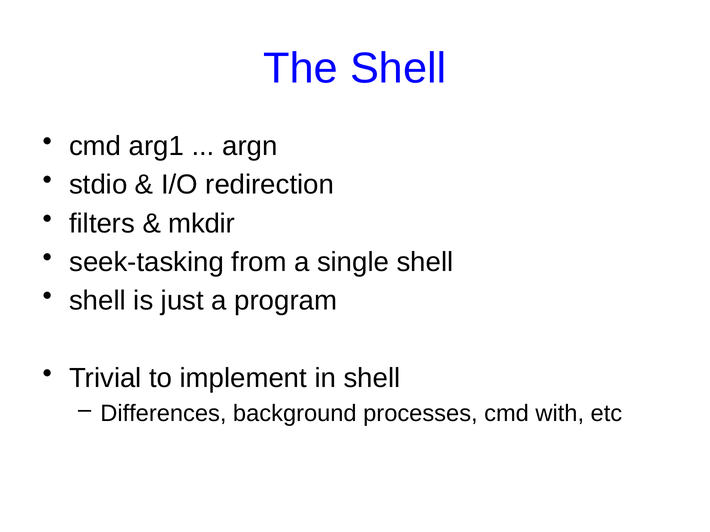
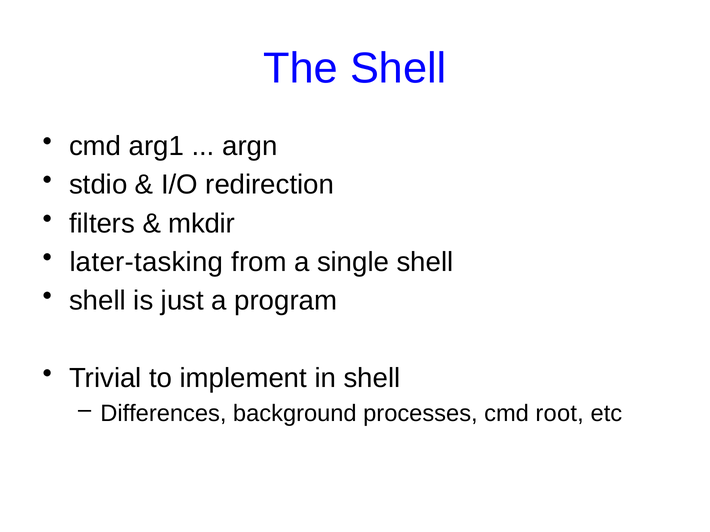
seek-tasking: seek-tasking -> later-tasking (146, 262)
with: with -> root (560, 414)
